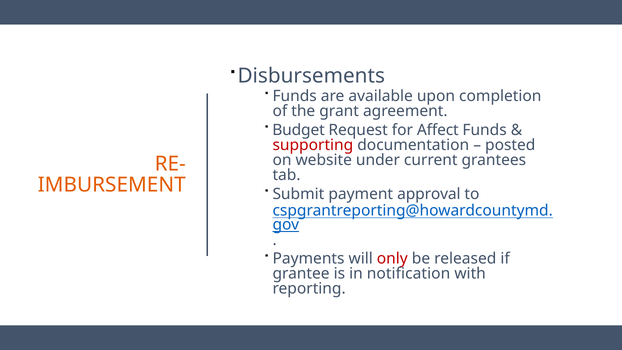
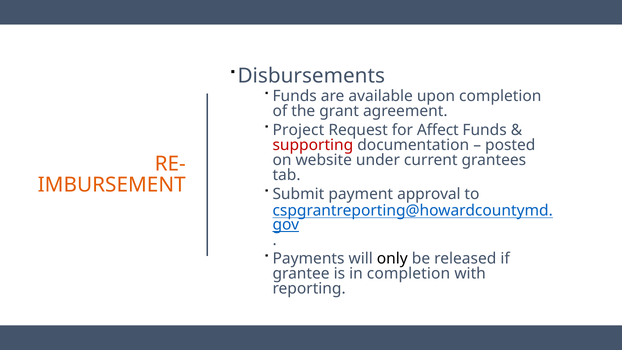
Budget: Budget -> Project (298, 130)
only colour: red -> black (392, 258)
in notification: notification -> completion (409, 274)
